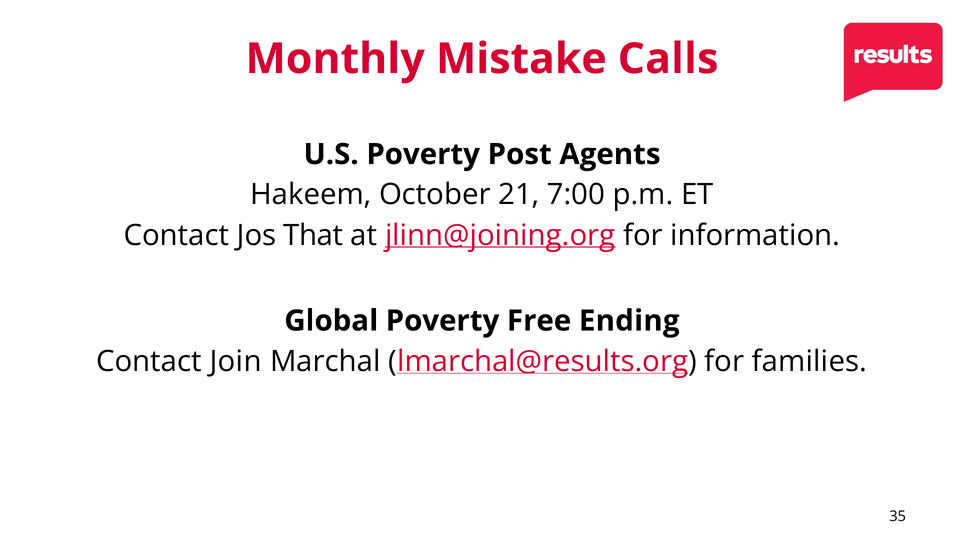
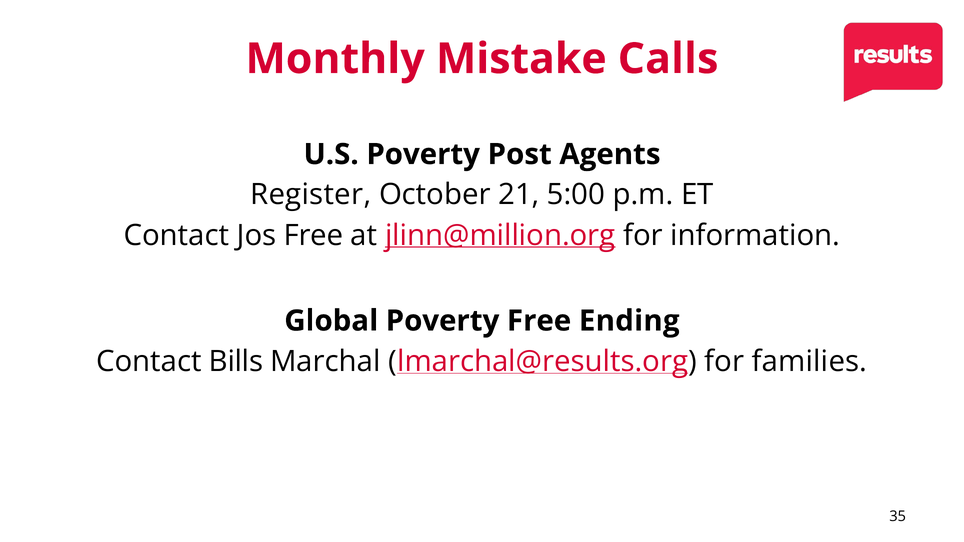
Hakeem: Hakeem -> Register (311, 195)
7:00: 7:00 -> 5:00 (576, 195)
Jos That: That -> Free (313, 236)
jlinn@joining.org: jlinn@joining.org -> jlinn@million.org (500, 236)
Join: Join -> Bills (236, 362)
